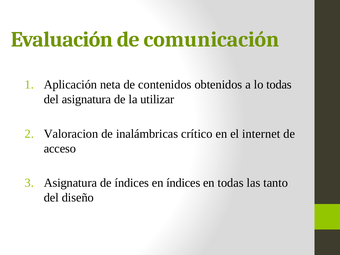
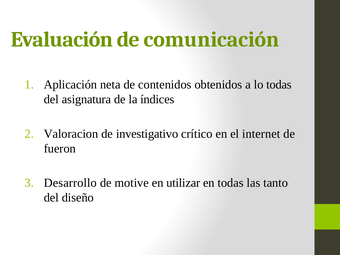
utilizar: utilizar -> índices (157, 99)
inalámbricas: inalámbricas -> investigativo (147, 134)
acceso: acceso -> fueron (60, 148)
Asignatura: Asignatura -> Desarrollo (70, 183)
de índices: índices -> motive (132, 183)
en índices: índices -> utilizar (183, 183)
